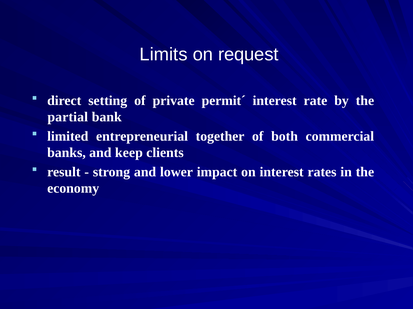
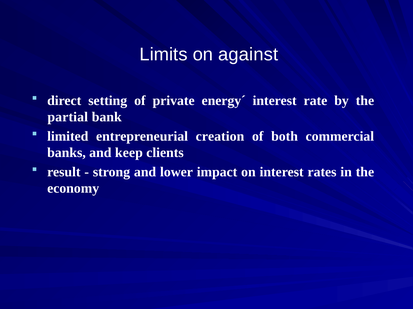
request: request -> against (248, 55)
permit´: permit´ -> energy´ (224, 101)
together: together -> creation (220, 137)
